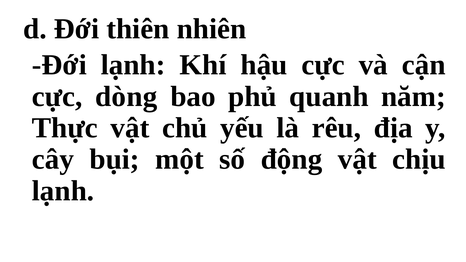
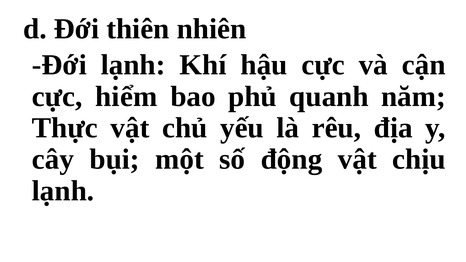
dòng: dòng -> hiểm (126, 97)
